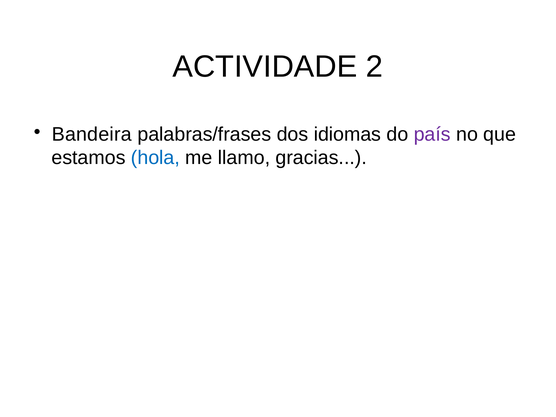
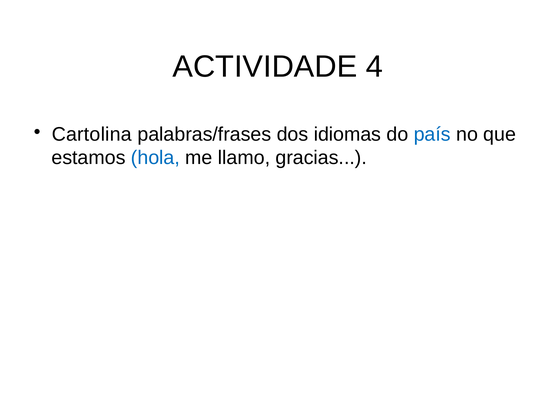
2: 2 -> 4 (374, 67)
Bandeira: Bandeira -> Cartolina (92, 134)
país colour: purple -> blue (432, 134)
